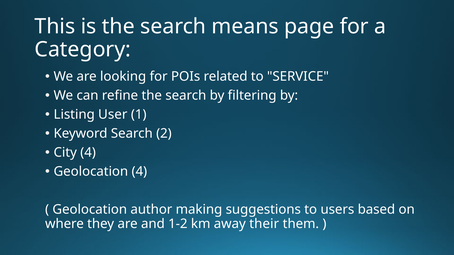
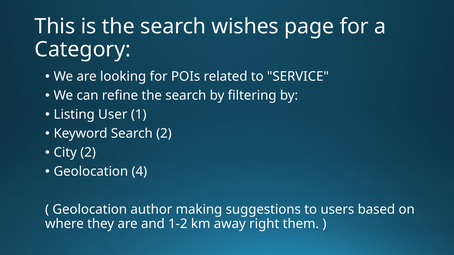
means: means -> wishes (245, 27)
City 4: 4 -> 2 (88, 153)
their: their -> right (264, 224)
